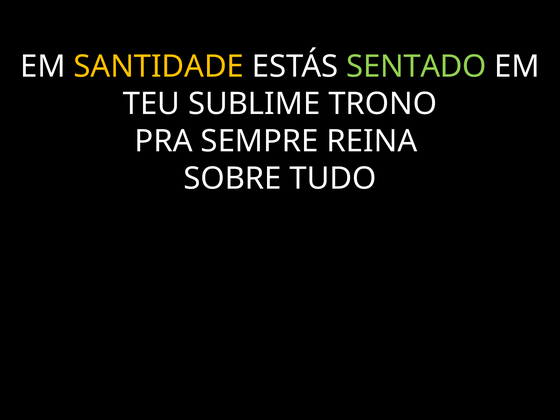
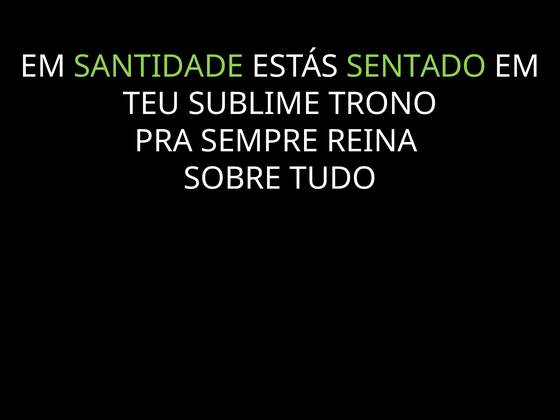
SANTIDADE colour: yellow -> light green (159, 67)
